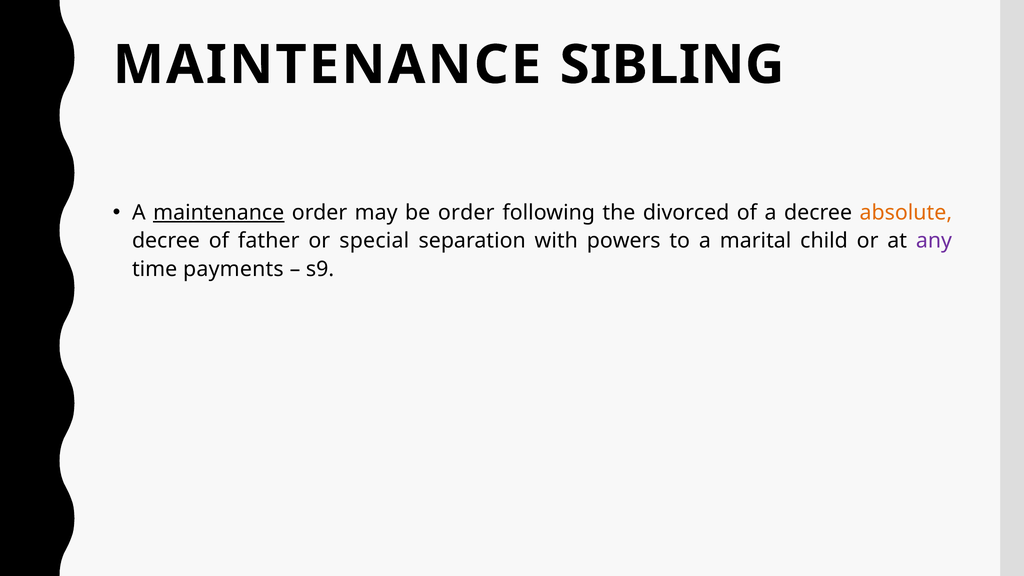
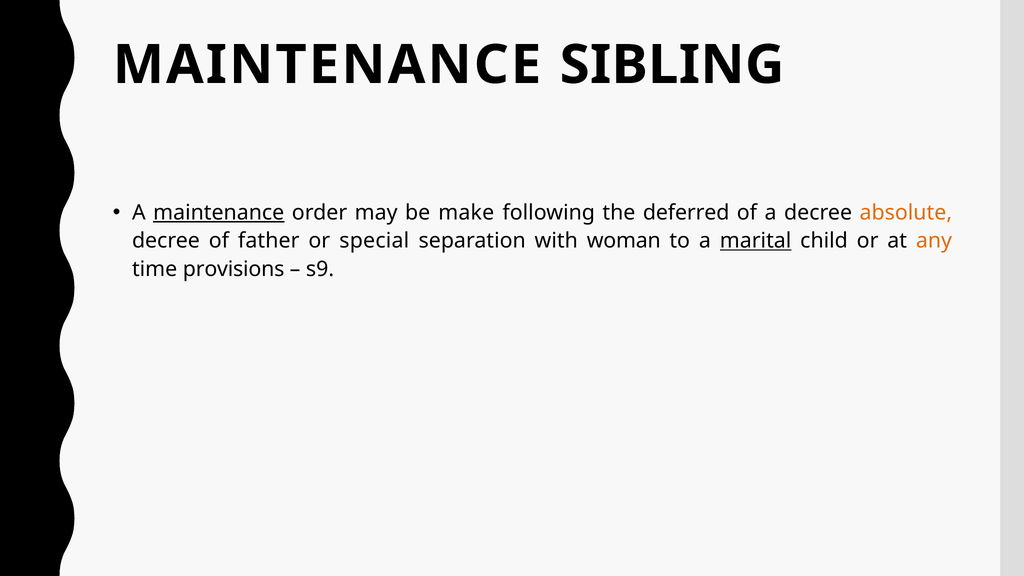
be order: order -> make (466, 213)
divorced: divorced -> deferred (686, 213)
powers: powers -> woman (624, 241)
marital underline: none -> present (756, 241)
any colour: purple -> orange (934, 241)
payments: payments -> provisions (234, 269)
